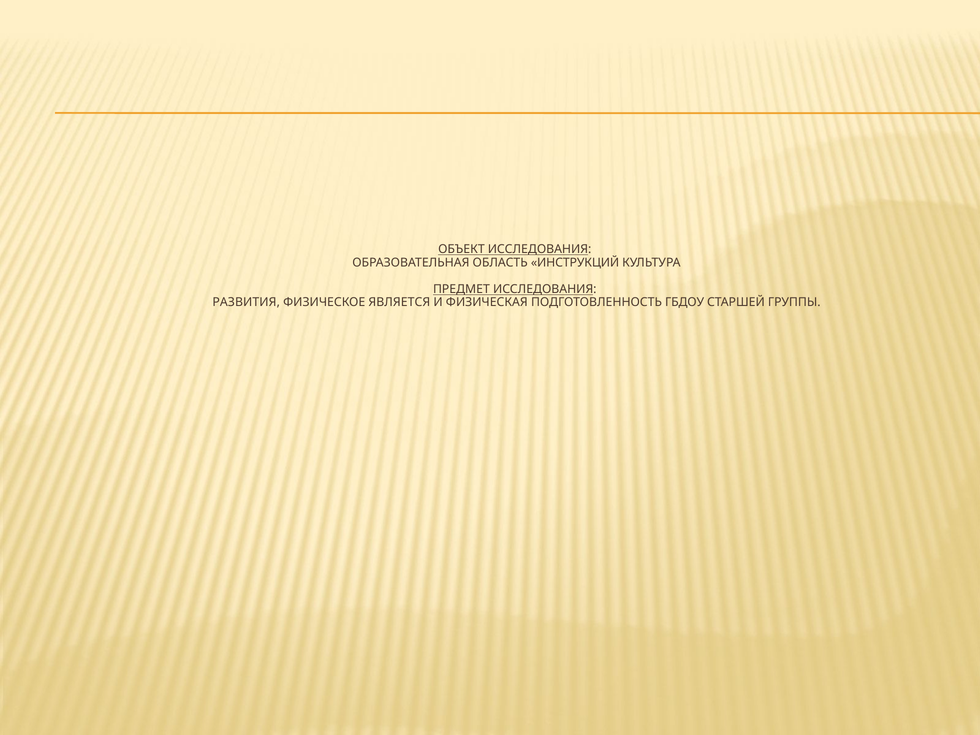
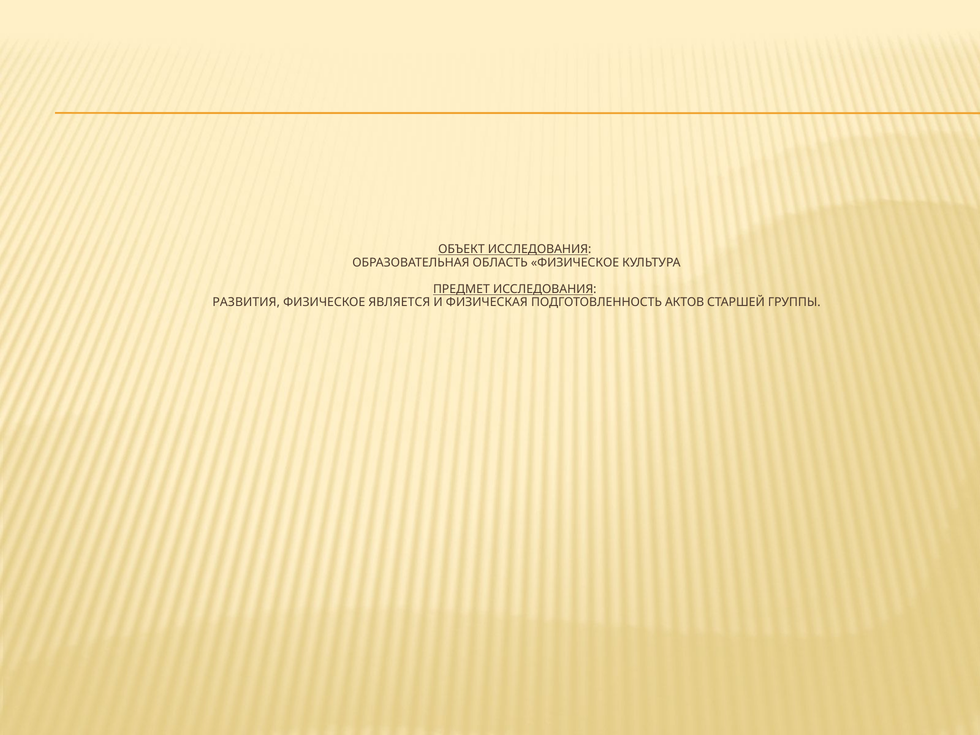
ОБЛАСТЬ ИНСТРУКЦИЙ: ИНСТРУКЦИЙ -> ФИЗИЧЕСКОЕ (575, 263)
ГБДОУ: ГБДОУ -> АКТОВ (685, 302)
